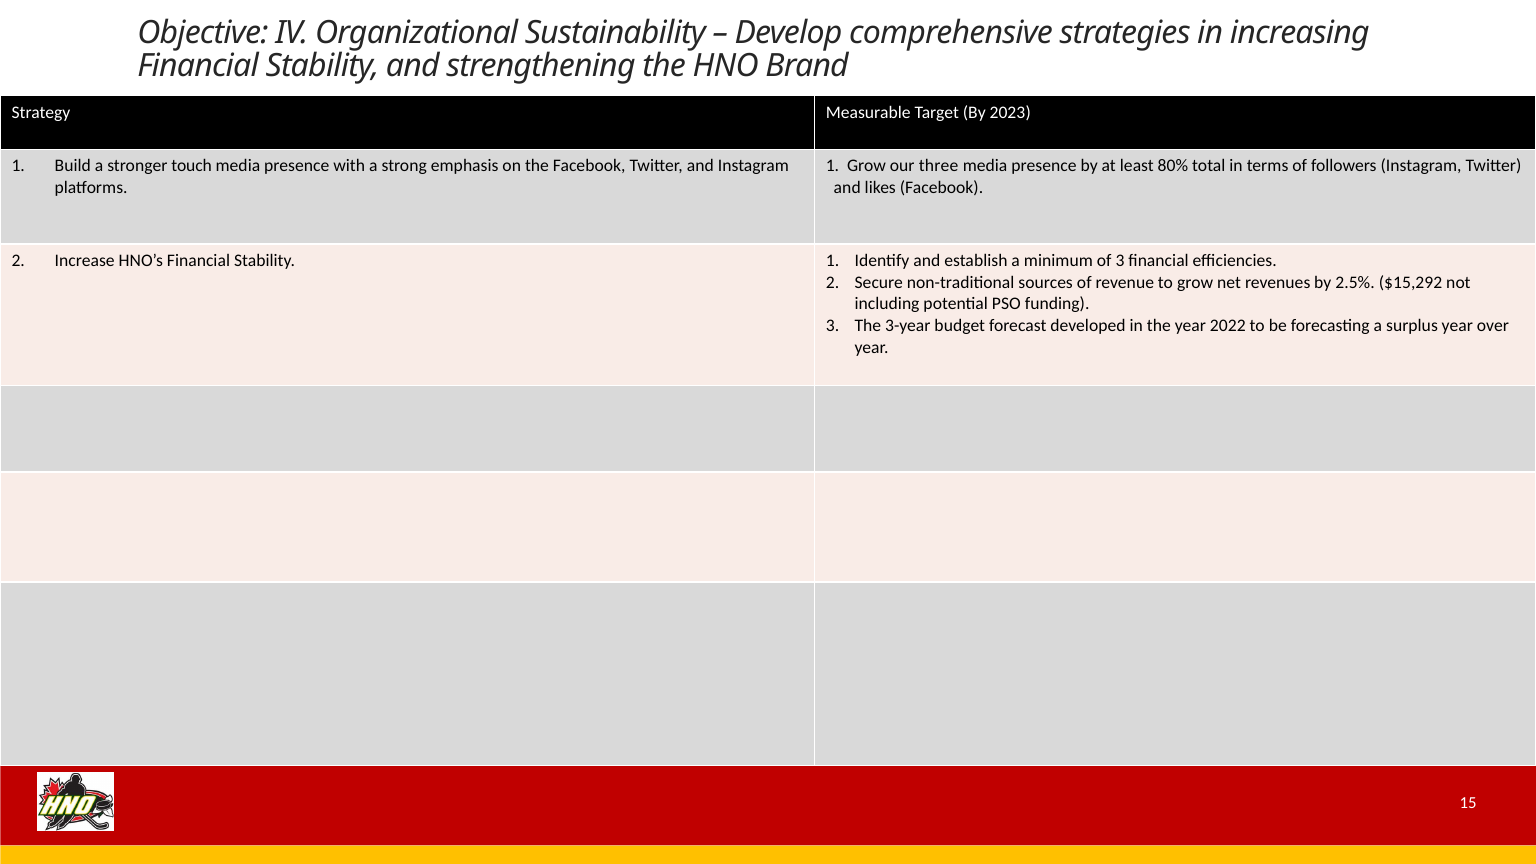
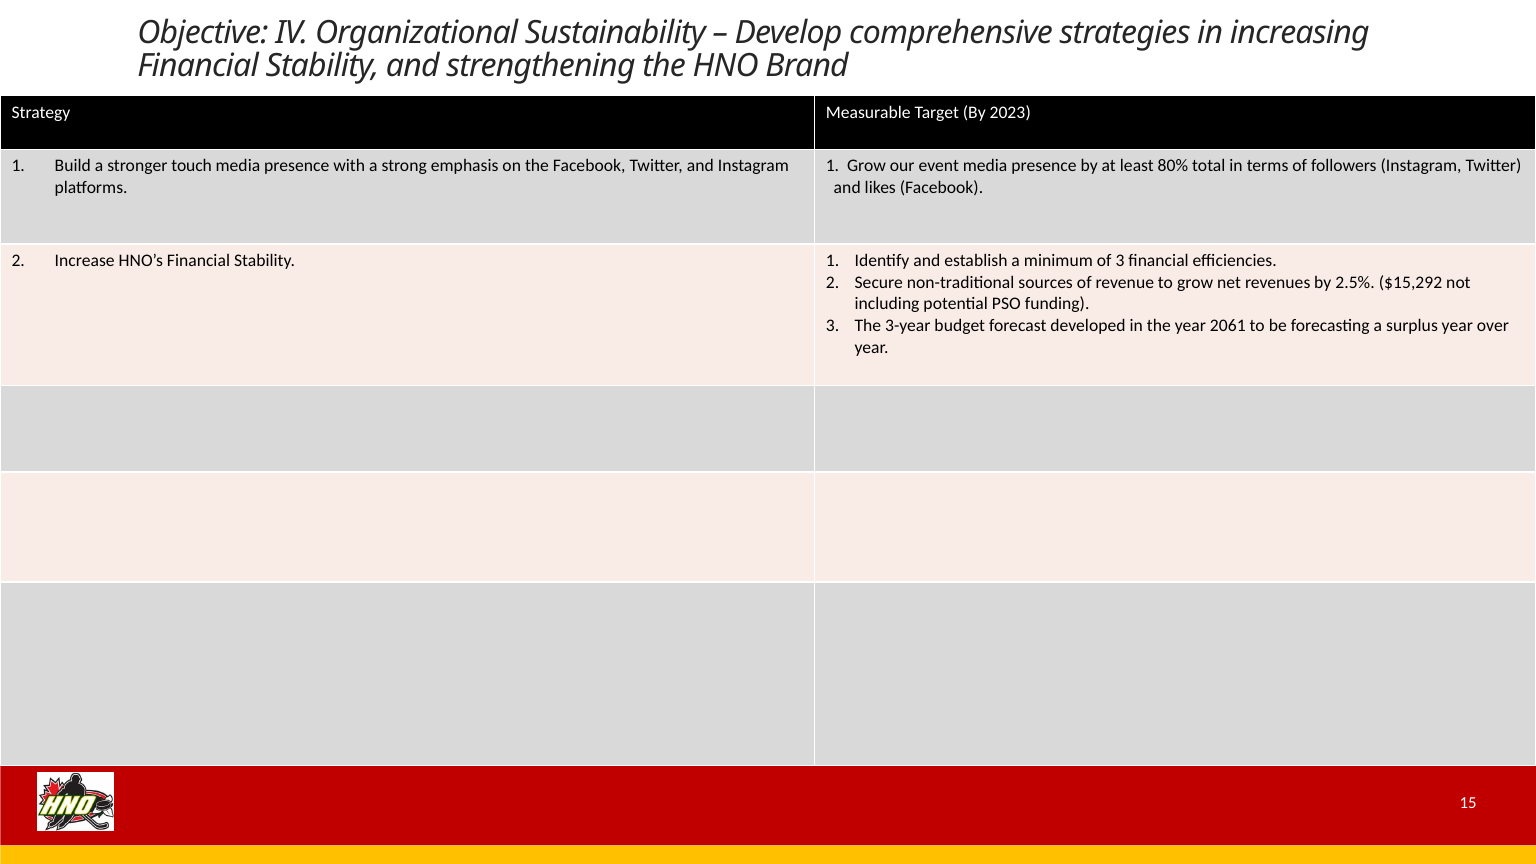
three: three -> event (939, 166)
2022: 2022 -> 2061 (1228, 326)
